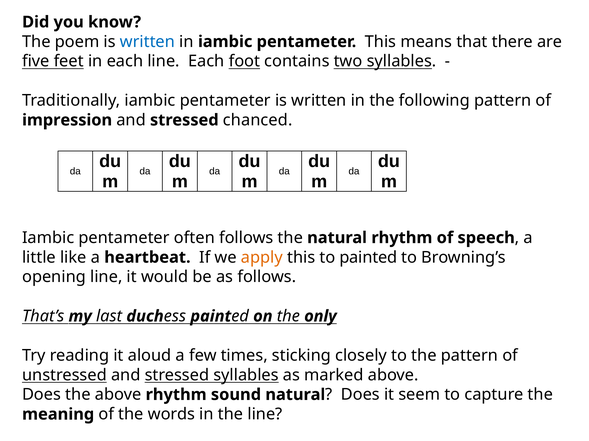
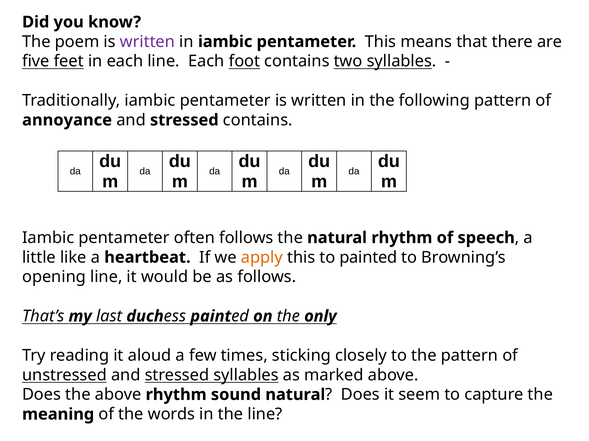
written colour: blue -> purple (147, 42)
impression: impression -> annoyance (67, 120)
stressed chanced: chanced -> contains (258, 120)
